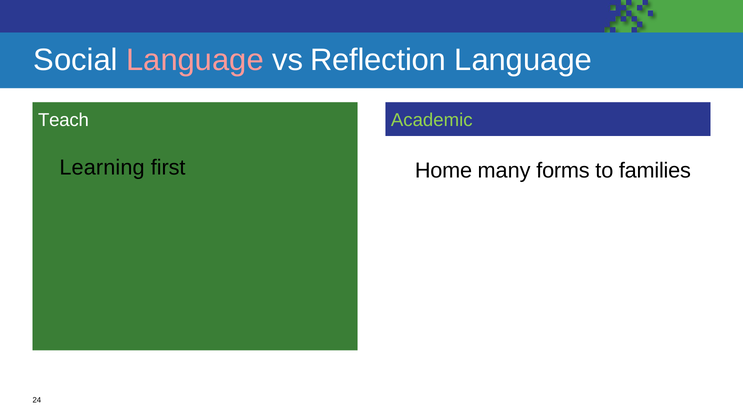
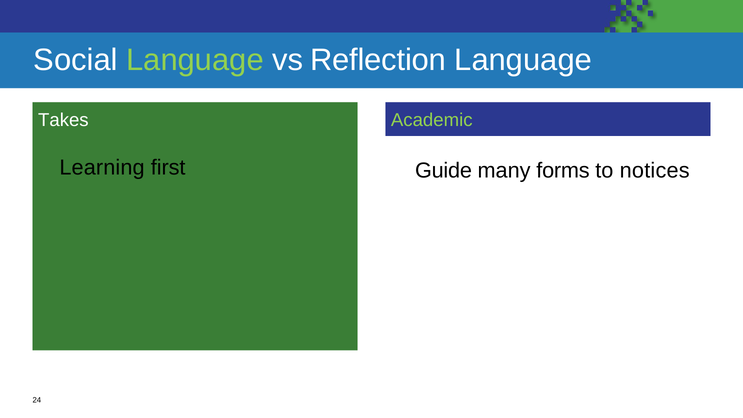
Language colour: pink -> light green (195, 60)
Teach: Teach -> Takes (63, 120)
Home: Home -> Guide (443, 171)
families: families -> notices (655, 171)
